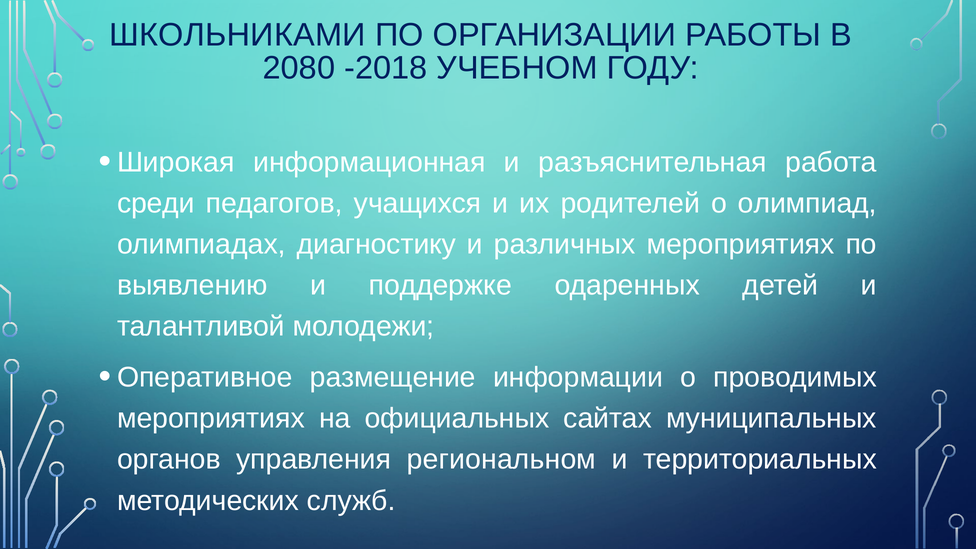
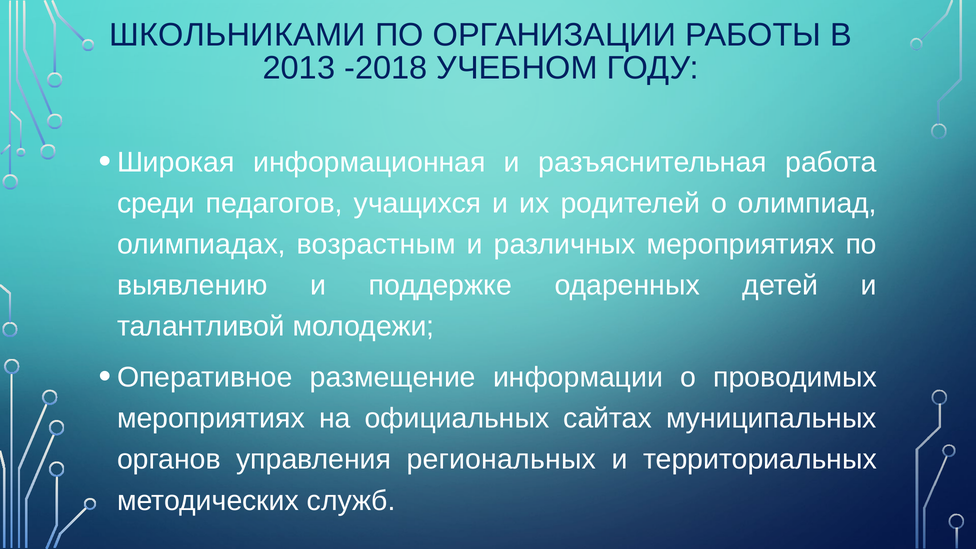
2080: 2080 -> 2013 (299, 68)
диагностику: диагностику -> возрастным (376, 244)
региональном: региональном -> региональных (501, 460)
